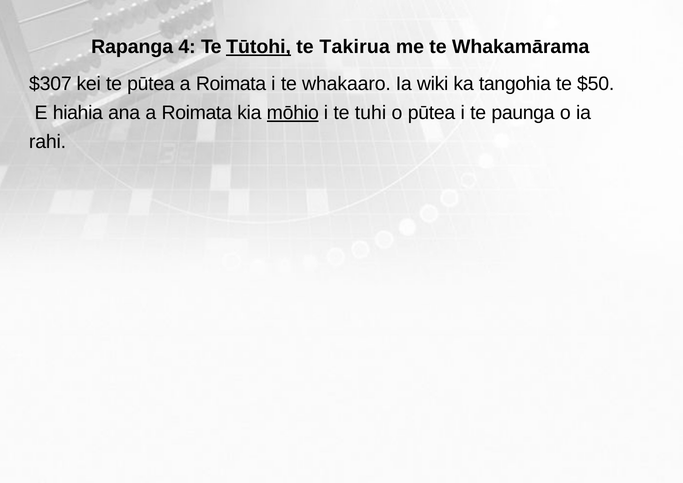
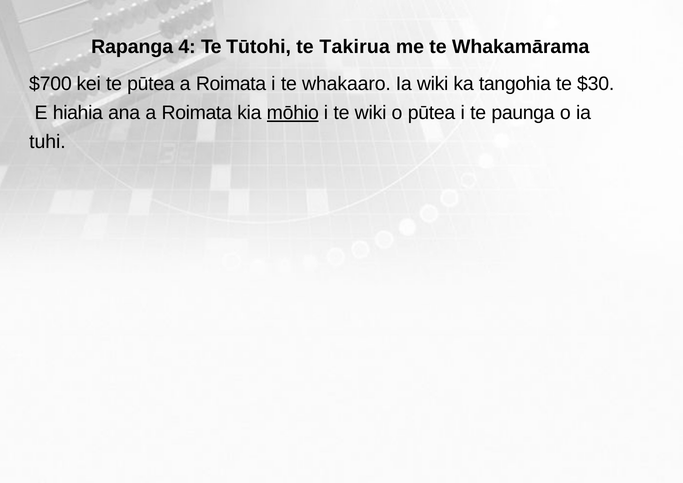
Tūtohi underline: present -> none (259, 47)
$307: $307 -> $700 (50, 84)
$50: $50 -> $30 (596, 84)
te tuhi: tuhi -> wiki (371, 113)
rahi: rahi -> tuhi (47, 142)
